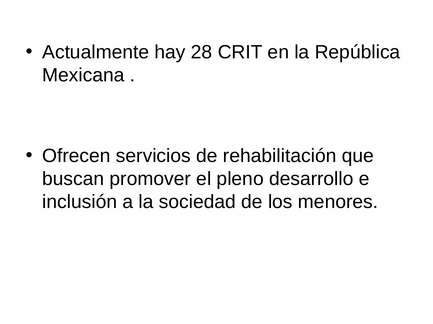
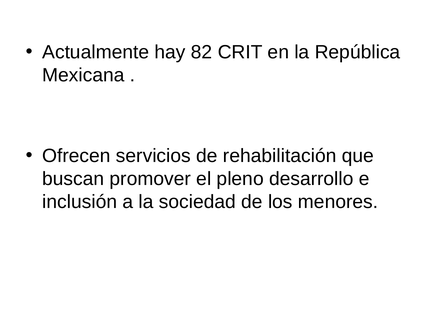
28: 28 -> 82 (202, 52)
